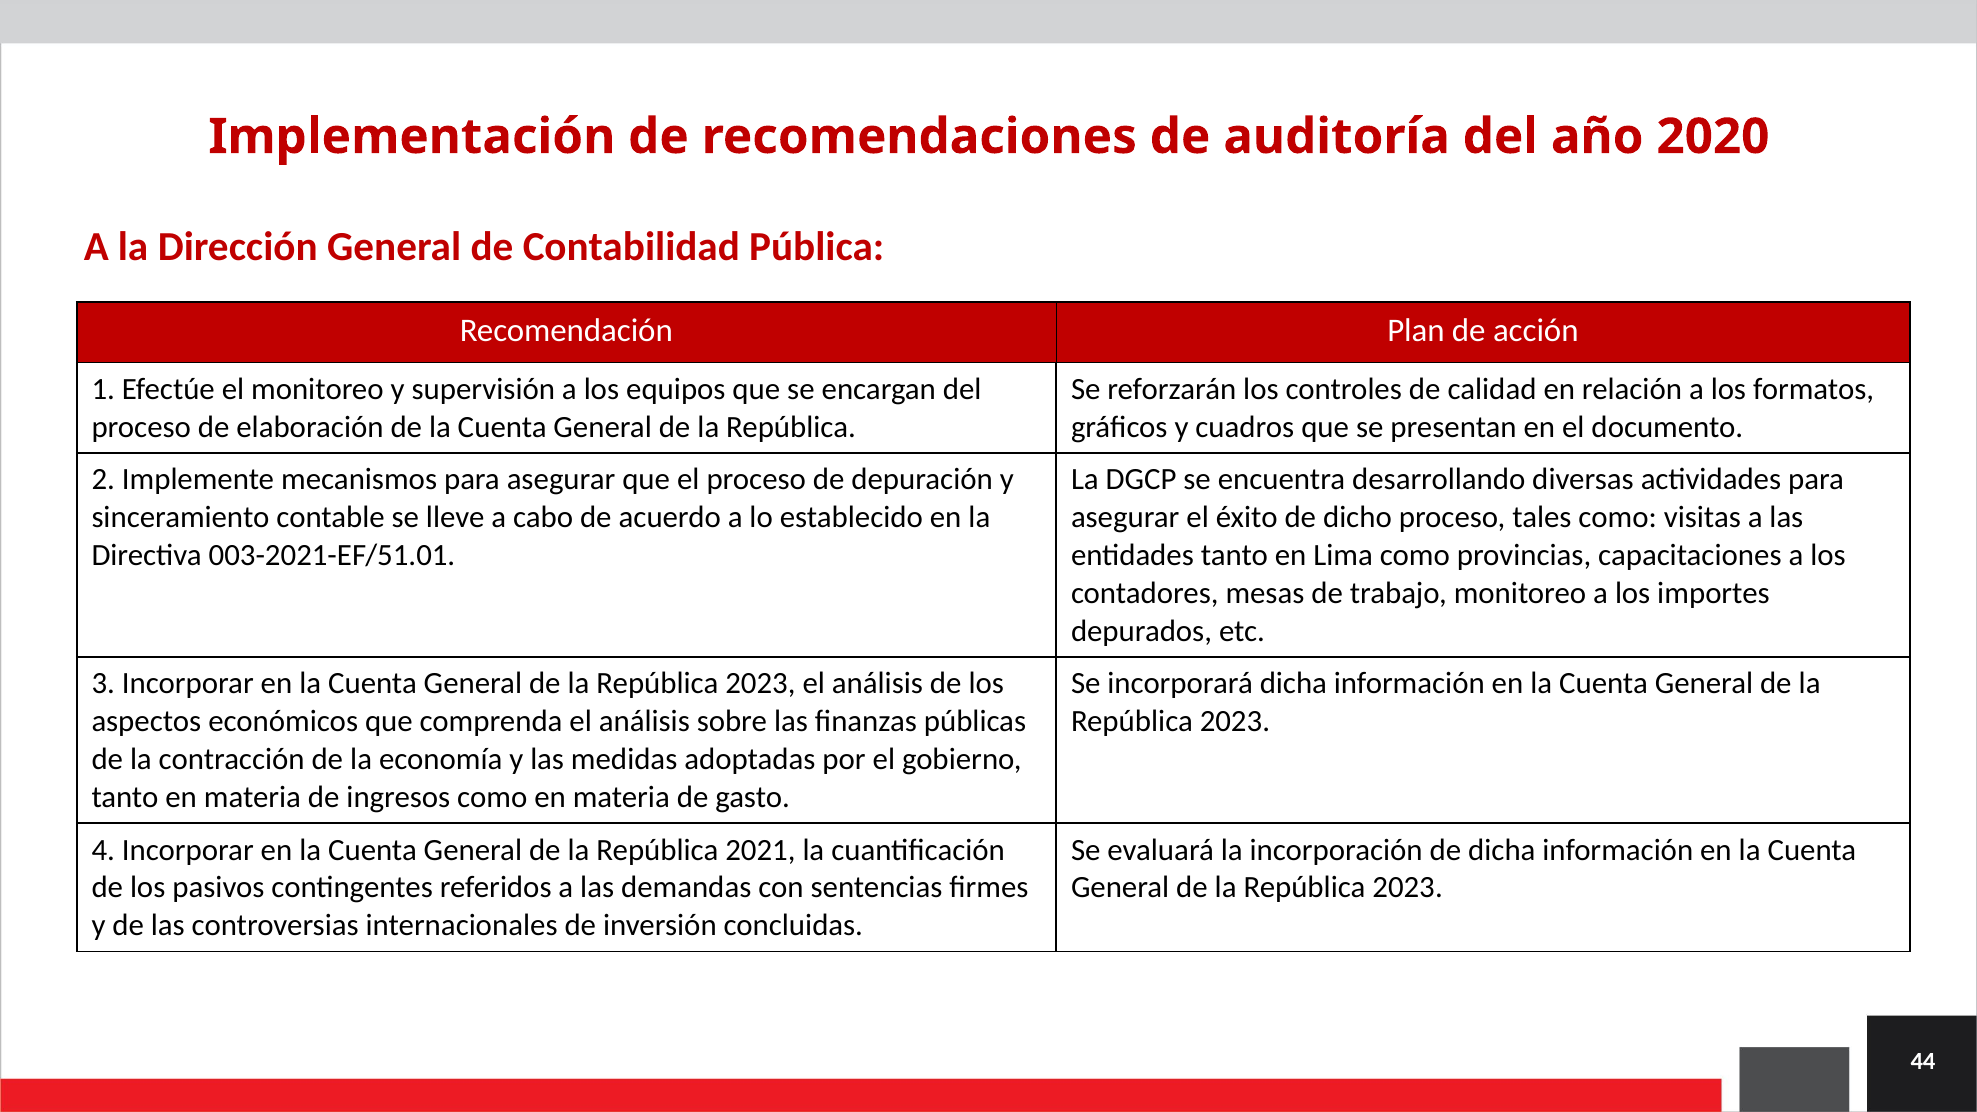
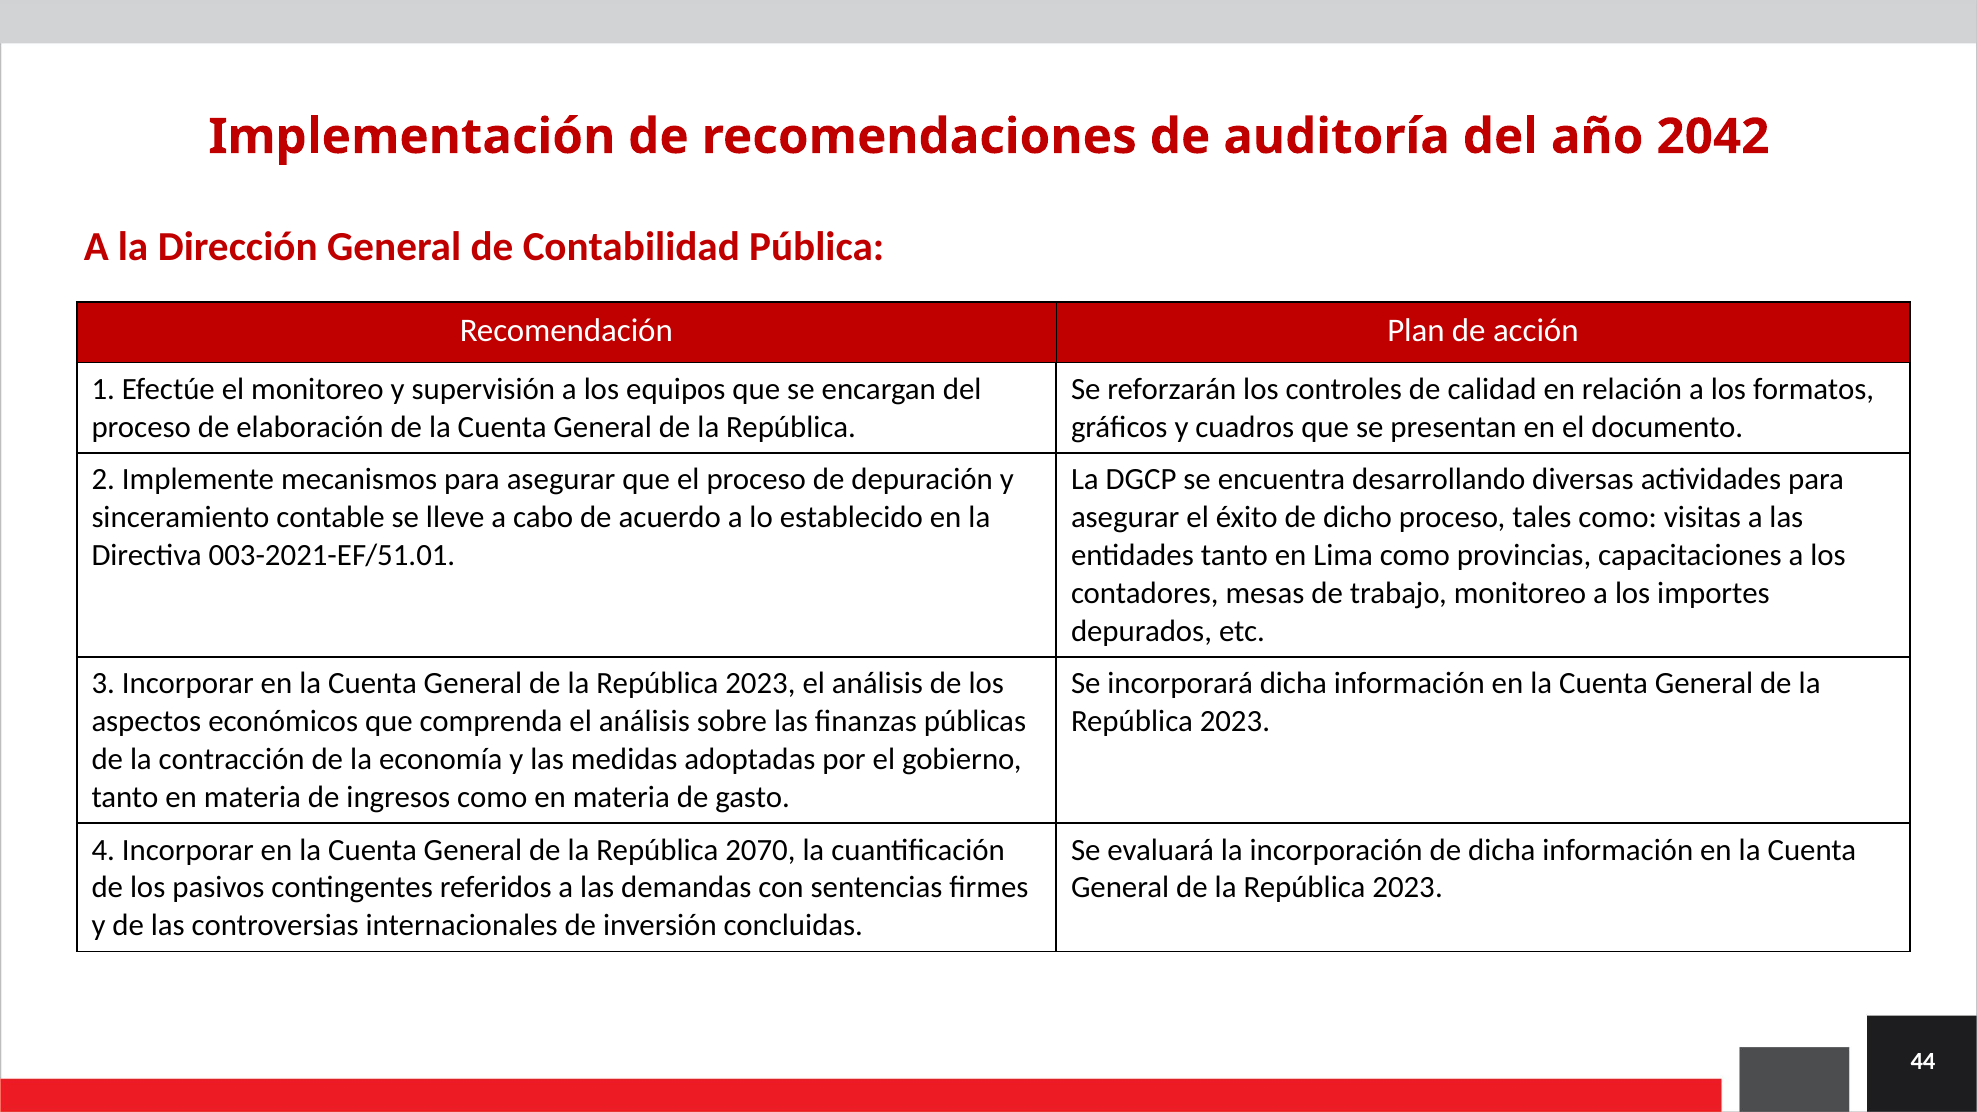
2020: 2020 -> 2042 (1713, 137)
2021: 2021 -> 2070 (760, 850)
